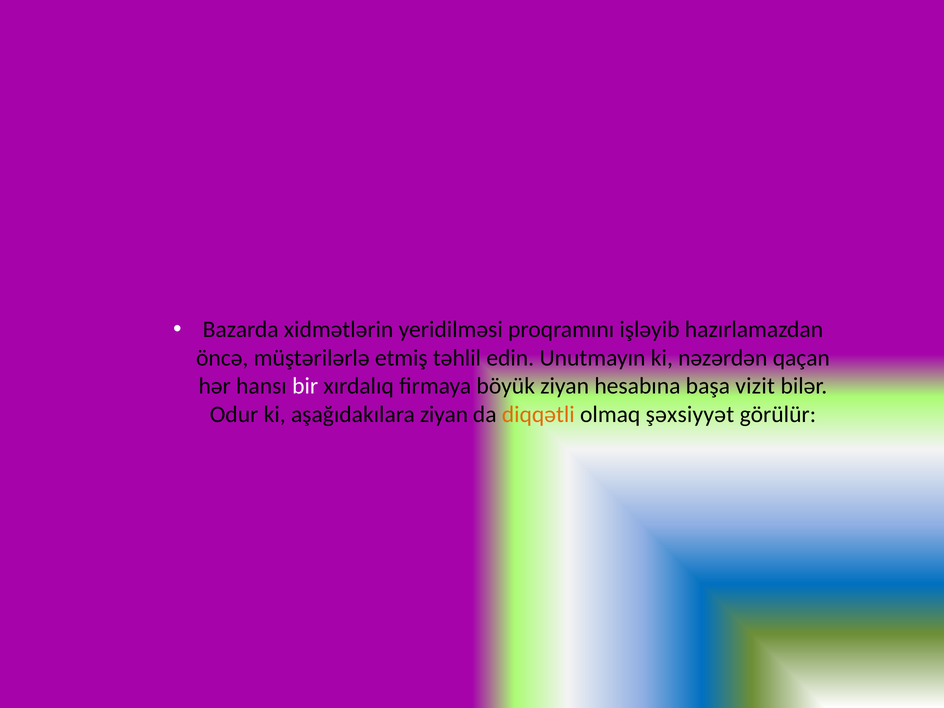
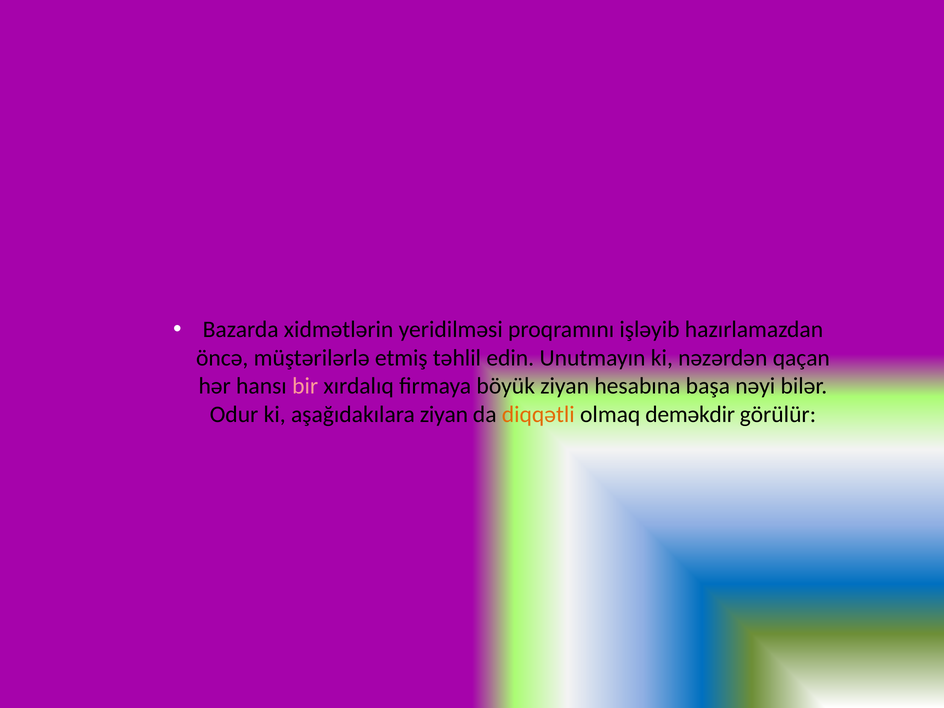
bir colour: white -> pink (305, 386)
vizit: vizit -> nəyi (755, 386)
şəxsiyyət: şəxsiyyət -> deməkdir (690, 415)
